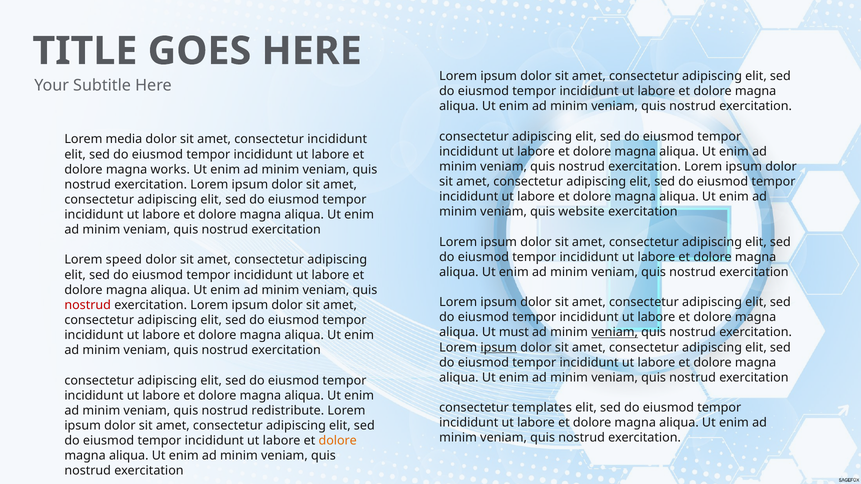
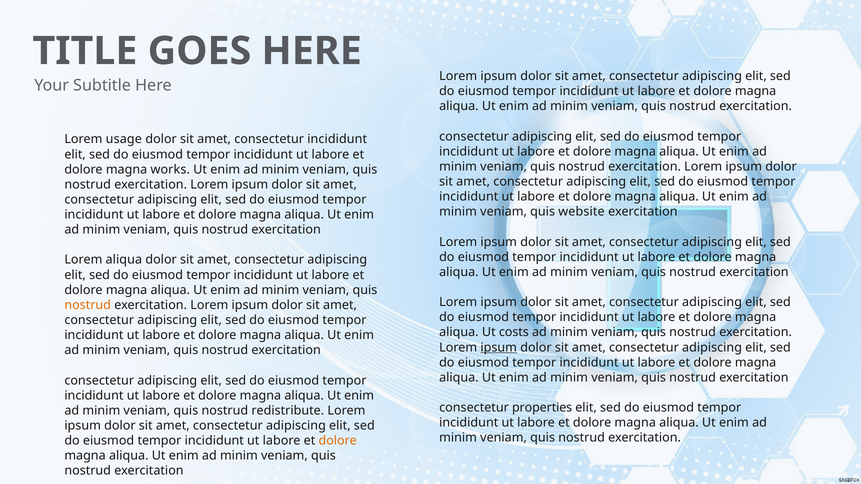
media: media -> usage (124, 139)
Lorem speed: speed -> aliqua (124, 260)
nostrud colour: red -> orange (88, 305)
must: must -> costs (514, 333)
veniam underline: present -> none (615, 333)
templates: templates -> properties (542, 408)
